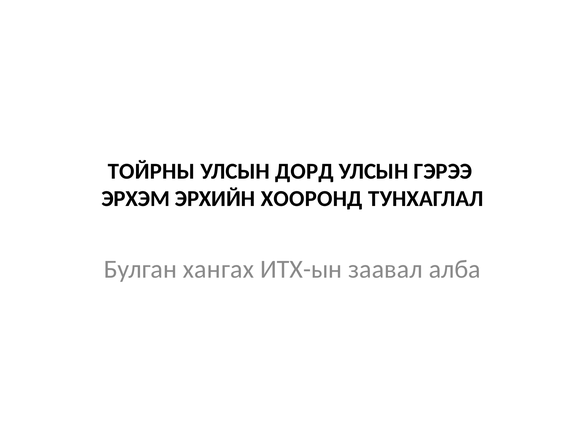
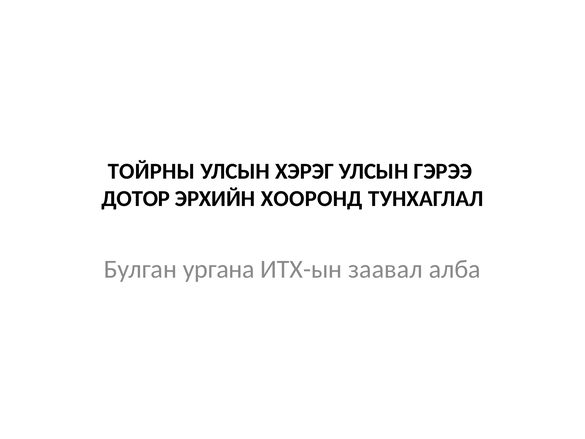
ДОРД: ДОРД -> ХЭРЭГ (304, 171)
ЭРХЭМ: ЭРХЭМ -> ДОТОР (136, 199)
хангах: хангах -> ургана (219, 269)
